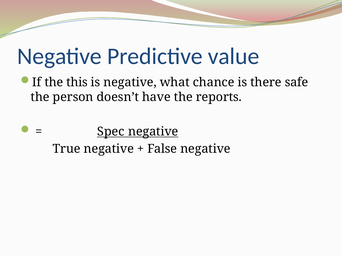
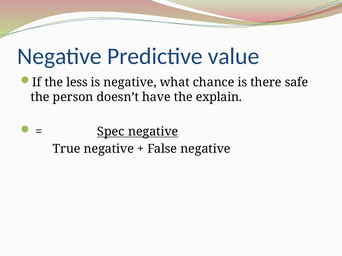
this: this -> less (77, 82)
reports: reports -> explain (219, 97)
